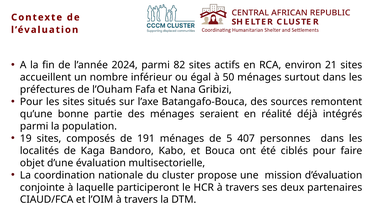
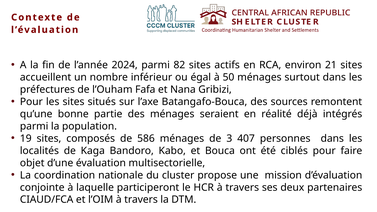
191: 191 -> 586 (146, 138)
5: 5 -> 3 (229, 138)
